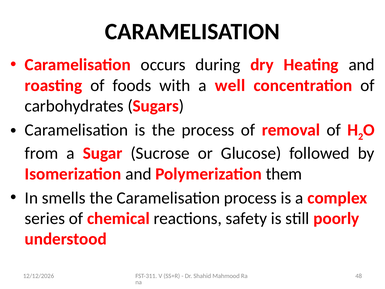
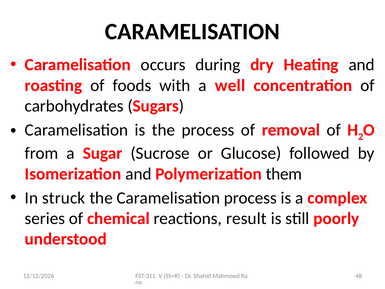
smells: smells -> struck (64, 198)
safety: safety -> result (246, 218)
